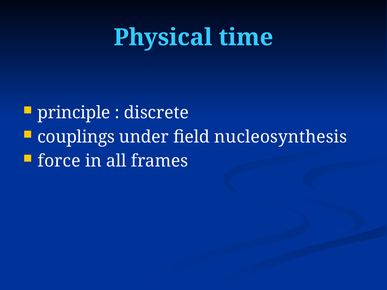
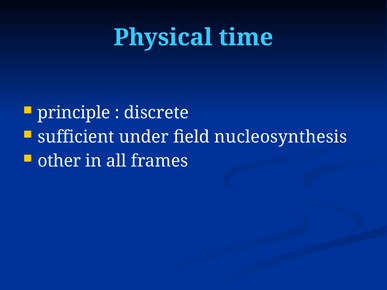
couplings: couplings -> sufficient (76, 137)
force: force -> other (59, 161)
